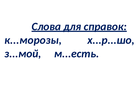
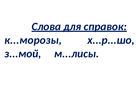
м...есть: м...есть -> м...лисы (77, 54)
